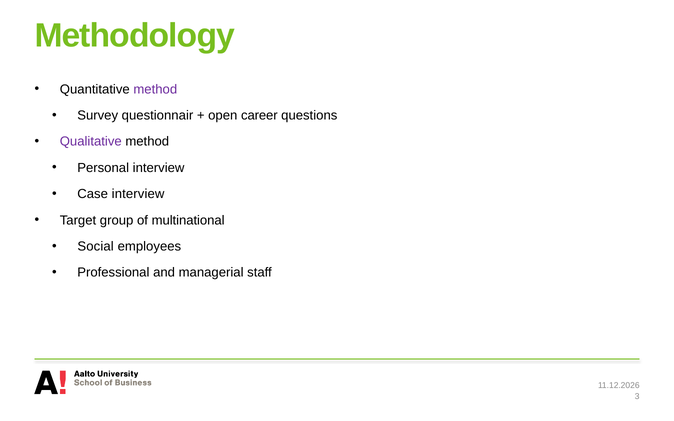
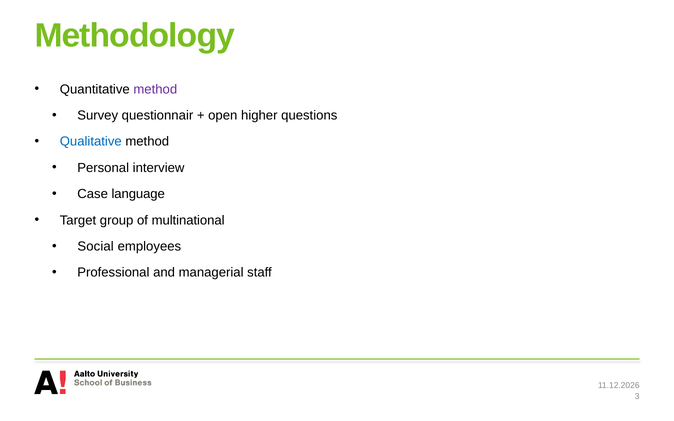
career: career -> higher (259, 115)
Qualitative colour: purple -> blue (91, 142)
Case interview: interview -> language (138, 194)
